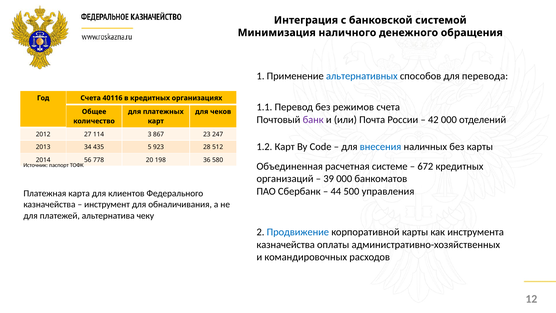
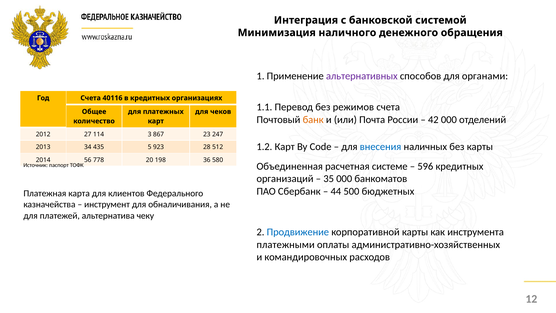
альтернативных colour: blue -> purple (362, 76)
перевода: перевода -> органами (485, 76)
банк colour: purple -> orange (313, 120)
672: 672 -> 596 (425, 166)
39: 39 -> 35 (329, 179)
управления: управления -> бюджетных (388, 191)
казначейства: казначейства -> платежными (286, 244)
